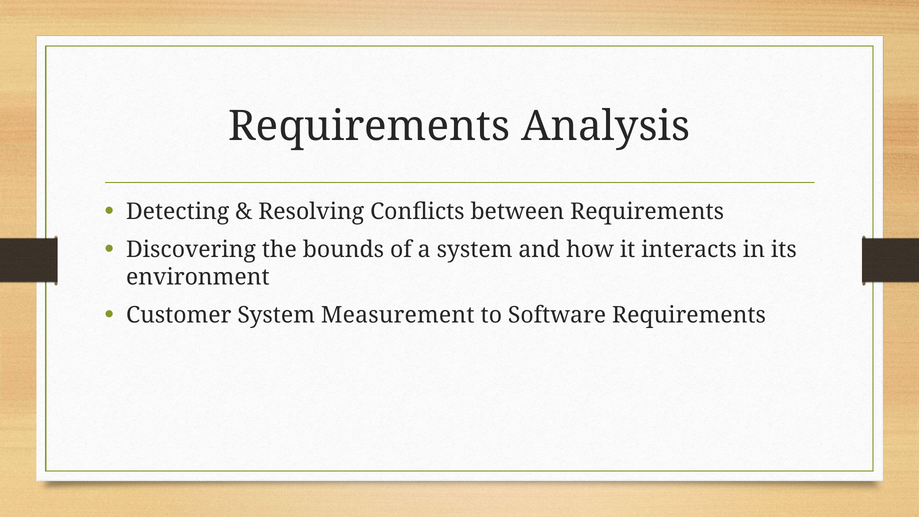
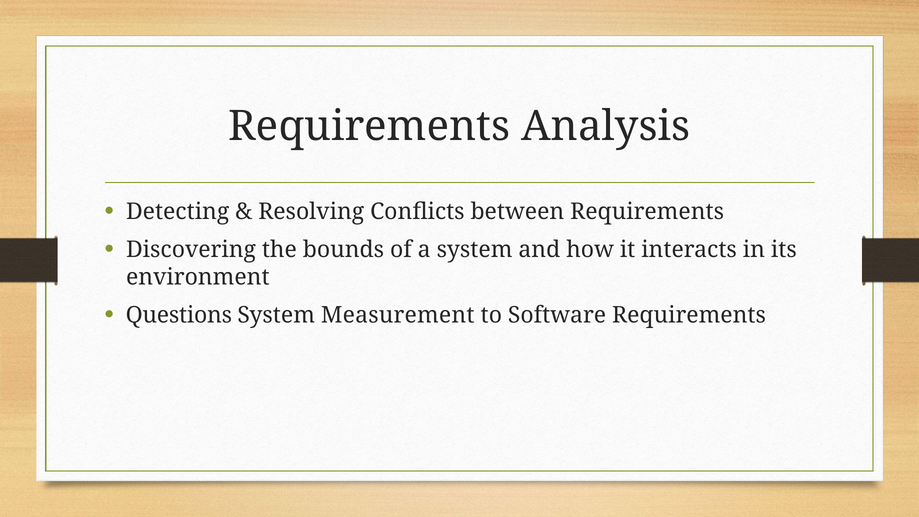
Customer: Customer -> Questions (179, 315)
